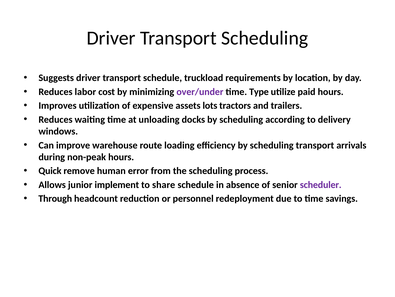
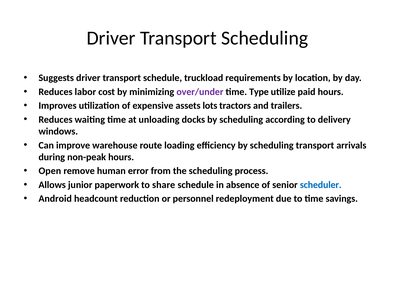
Quick: Quick -> Open (50, 171)
implement: implement -> paperwork (117, 184)
scheduler colour: purple -> blue (321, 184)
Through: Through -> Android (55, 198)
